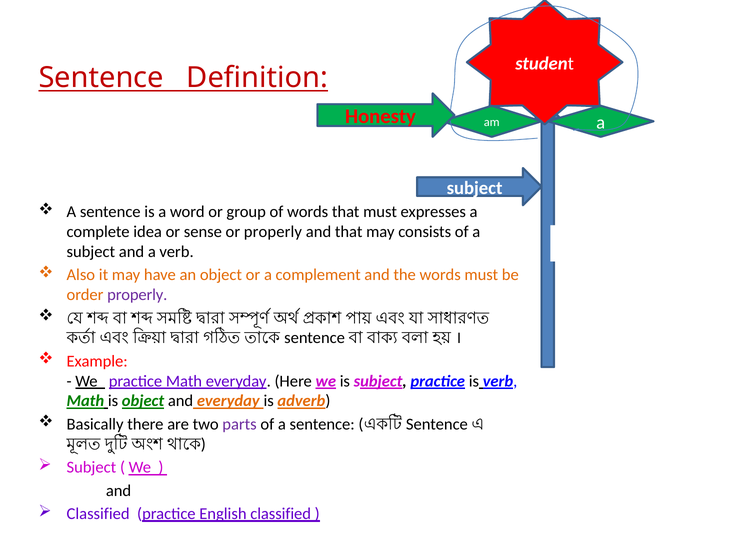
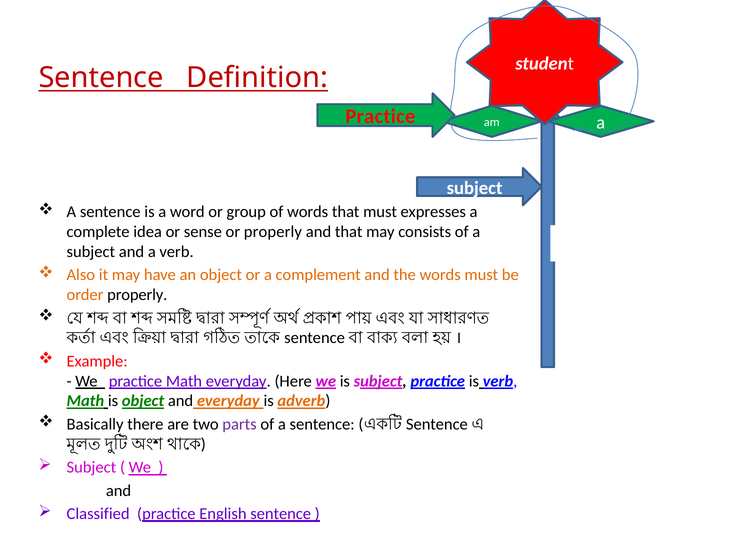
Honesty: Honesty -> Practice (380, 117)
properly colour: purple -> black (137, 295)
English classified: classified -> sentence (281, 514)
